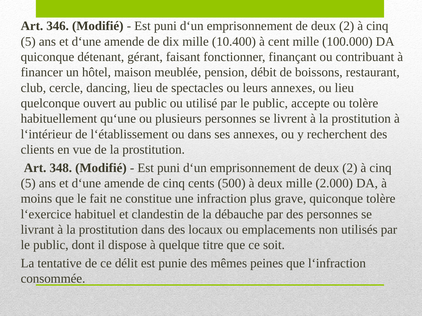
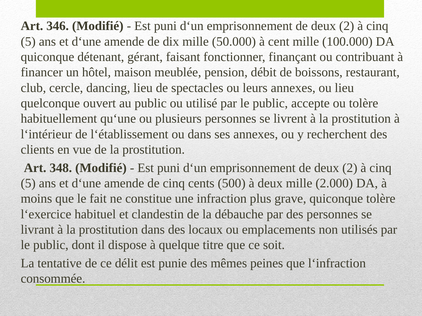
10.400: 10.400 -> 50.000 (234, 42)
